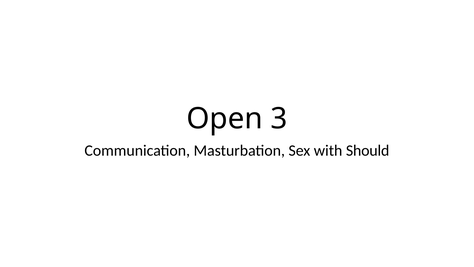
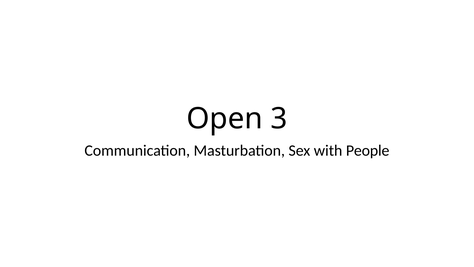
Should: Should -> People (368, 150)
